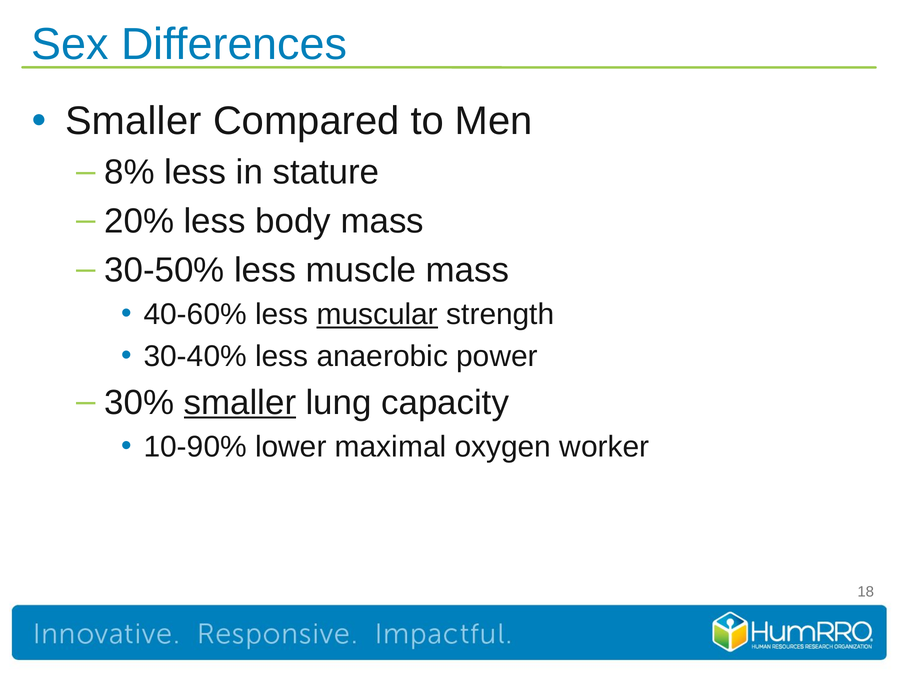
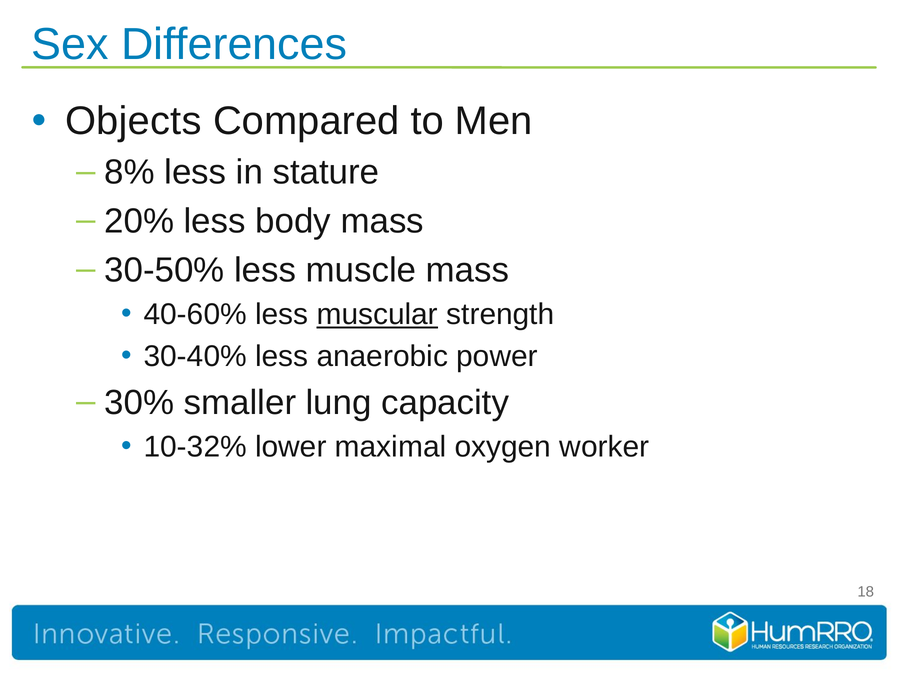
Smaller: Smaller -> Objects (133, 121)
smaller underline: present -> none (240, 403)
10-90%: 10-90% -> 10-32% (195, 447)
